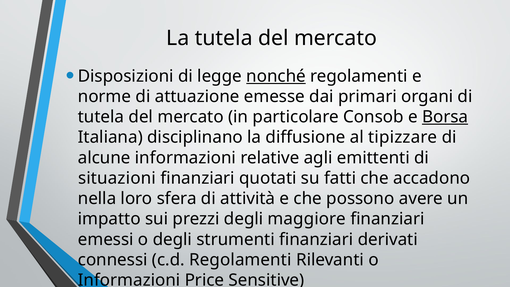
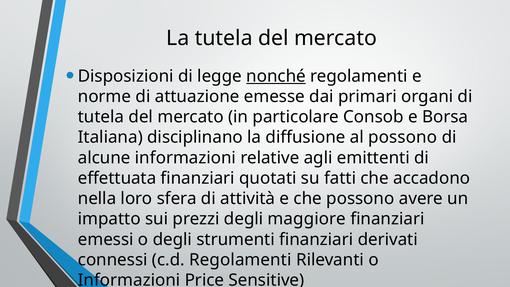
Borsa underline: present -> none (445, 117)
al tipizzare: tipizzare -> possono (403, 137)
situazioni: situazioni -> effettuata (117, 178)
